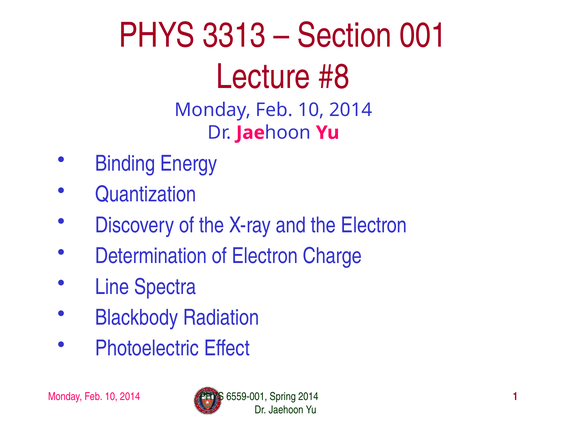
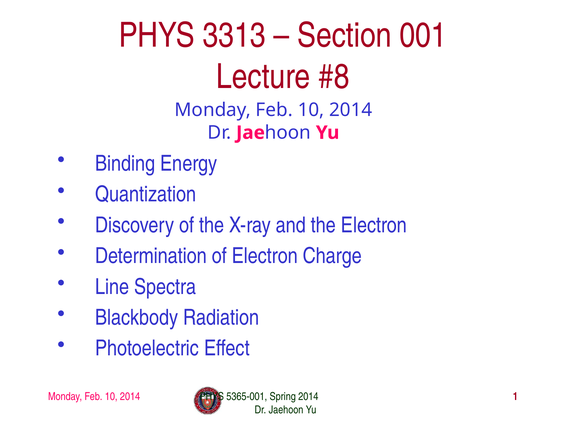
6559-001: 6559-001 -> 5365-001 (247, 397)
